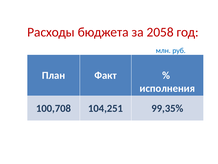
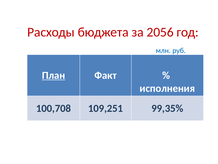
2058: 2058 -> 2056 (160, 32)
План underline: none -> present (54, 75)
104,251: 104,251 -> 109,251 (106, 108)
